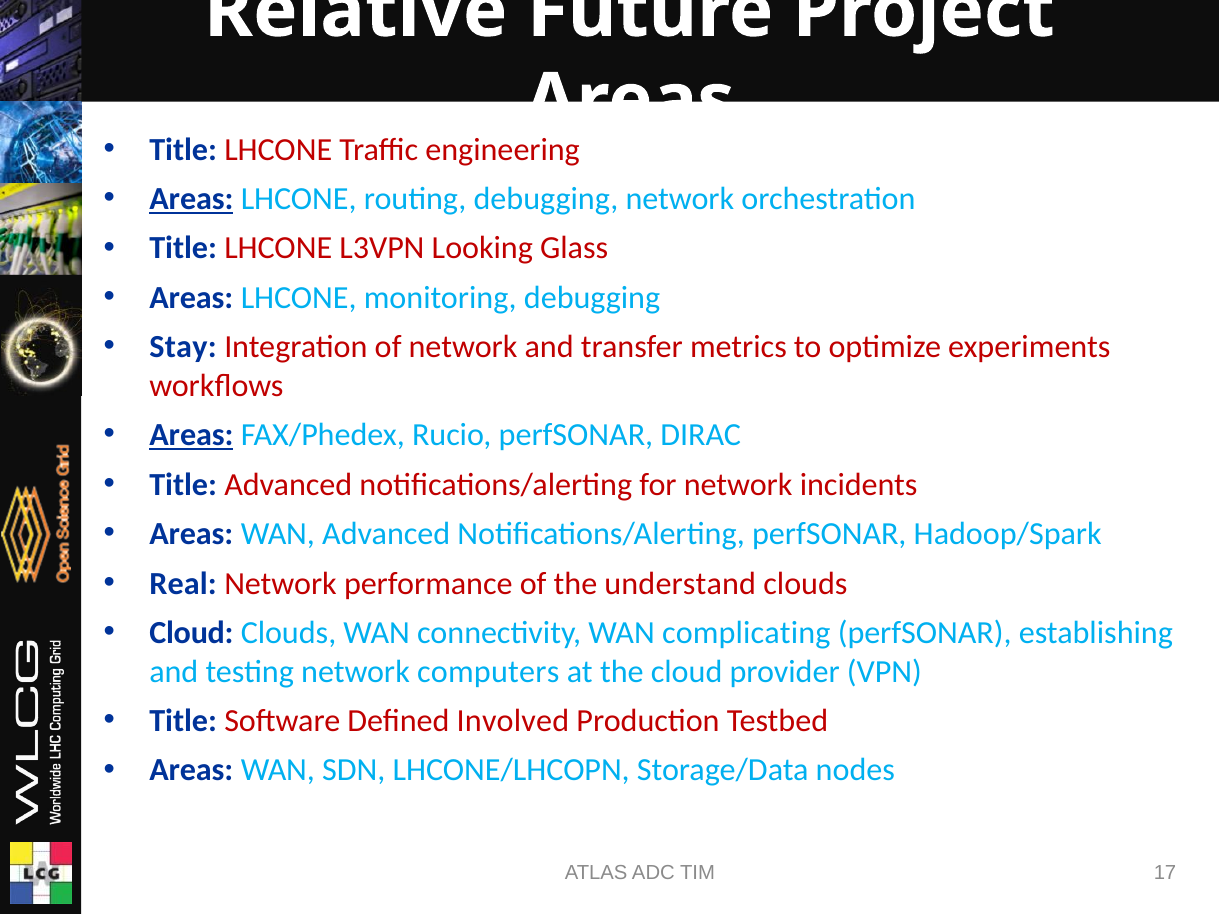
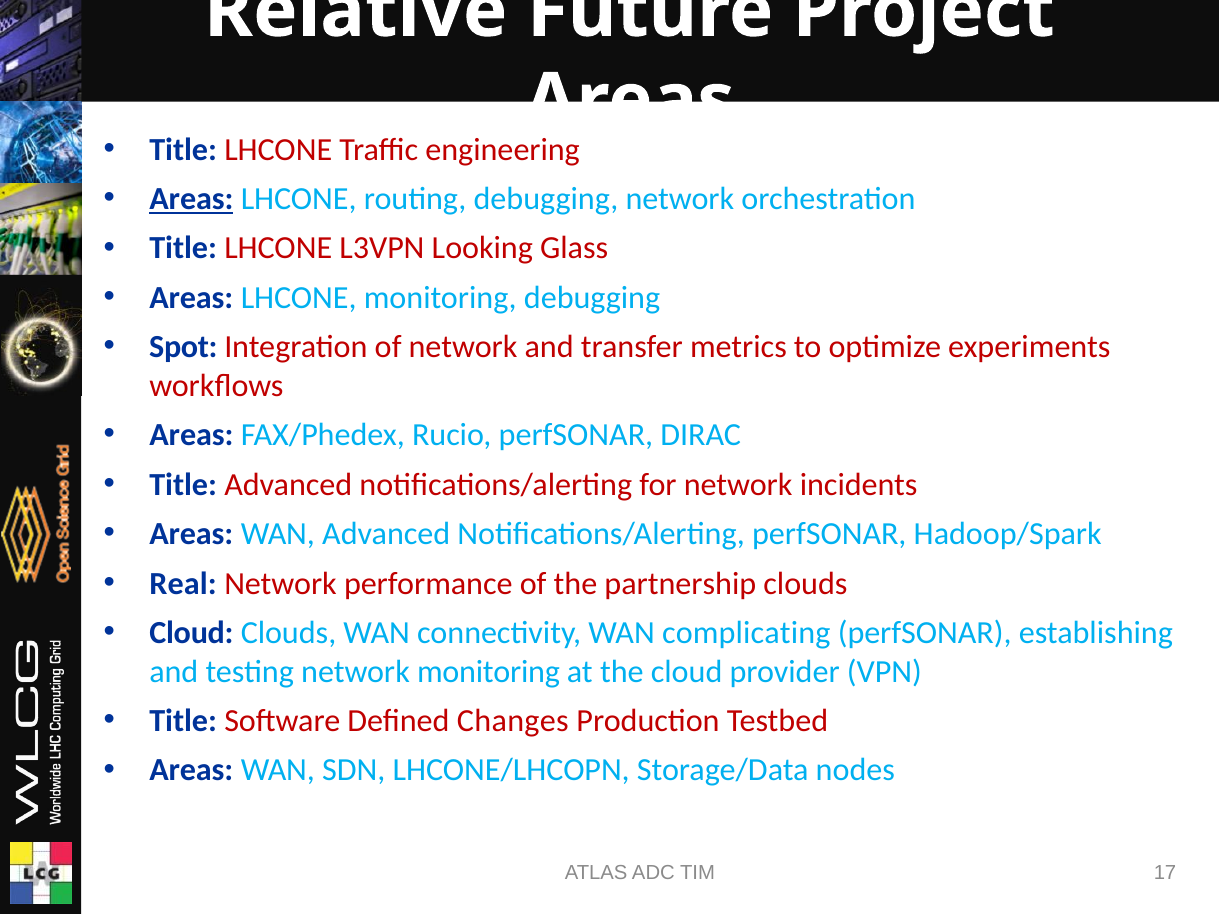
Stay: Stay -> Spot (183, 347)
Areas underline: present -> none (191, 435)
understand: understand -> partnership (680, 584)
network computers: computers -> monitoring (488, 672)
Involved: Involved -> Changes (513, 721)
